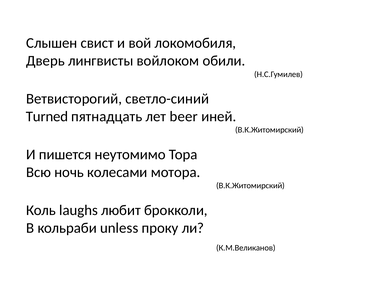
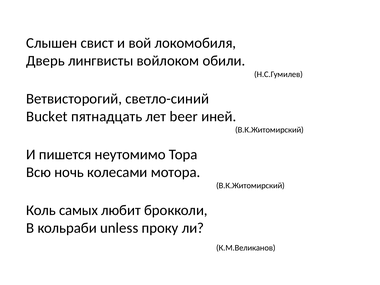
Turned: Turned -> Bucket (47, 116)
laughs: laughs -> самых (79, 210)
